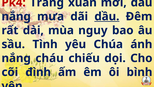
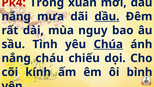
Trang: Trang -> Trong (47, 3)
Chúa underline: none -> present (108, 44)
đình: đình -> kính (38, 72)
